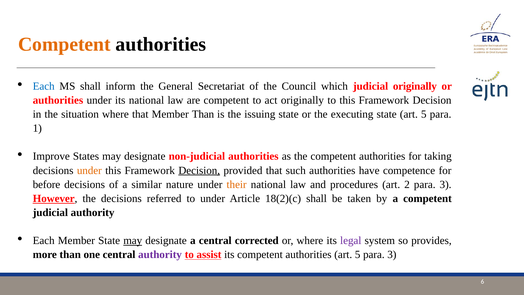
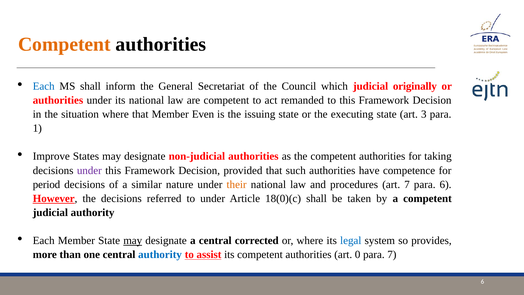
act originally: originally -> remanded (302, 100)
Member Than: Than -> Even (203, 114)
state art 5: 5 -> 3 (424, 114)
under colour: orange -> purple (89, 170)
Decision underline: present -> none (199, 170)
before: before -> period (46, 184)
art 2: 2 -> 7 (407, 184)
3: 3 -> 6 (446, 184)
18(2)(c: 18(2)(c -> 18(0)(c (283, 198)
legal colour: purple -> blue (351, 240)
authority colour: purple -> blue (160, 254)
authorities art 5: 5 -> 0 (358, 254)
3: 3 -> 7 (392, 254)
